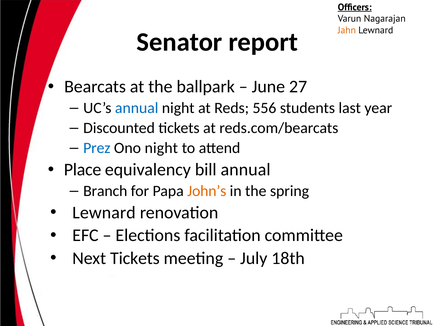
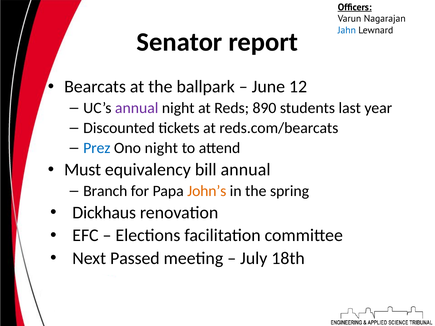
Jahn colour: orange -> blue (347, 30)
27: 27 -> 12 (298, 87)
annual colour: blue -> purple (137, 108)
556: 556 -> 890 (264, 108)
Place: Place -> Must (83, 170)
Lewnard: Lewnard -> Dickhaus (104, 213)
Next Tickets: Tickets -> Passed (135, 258)
